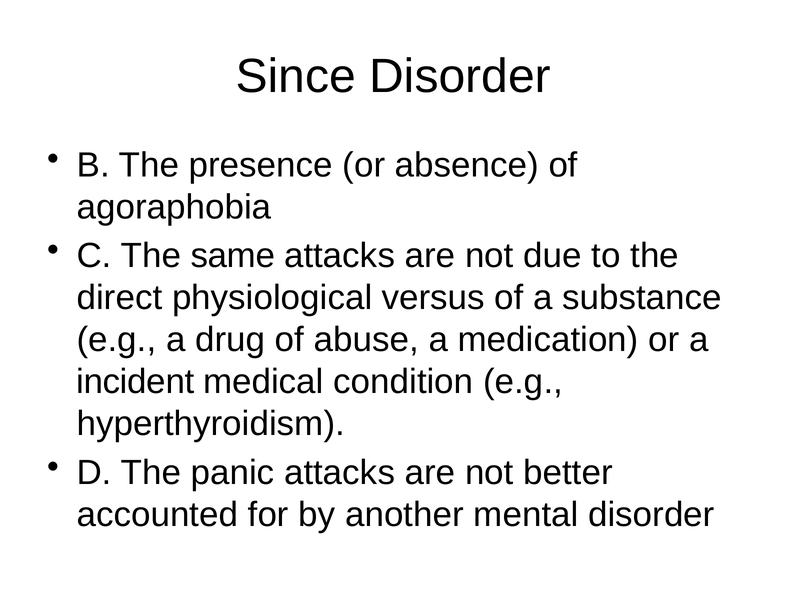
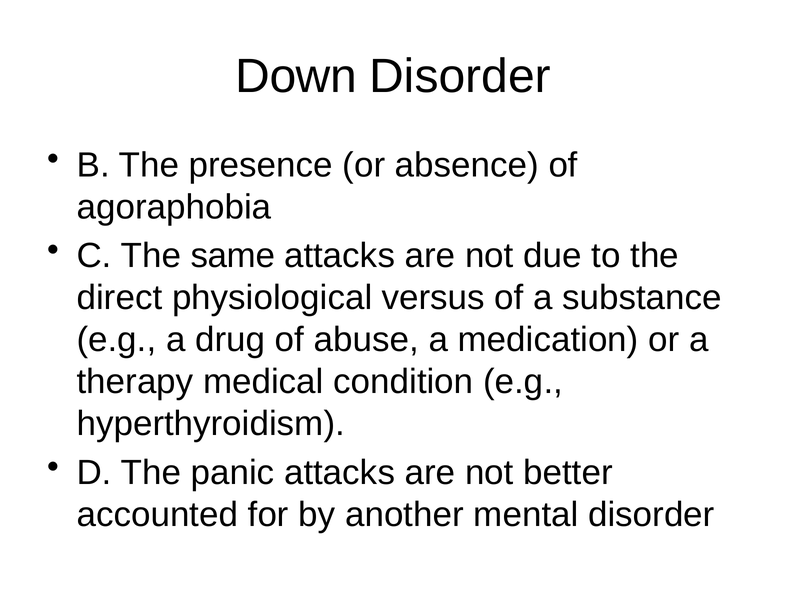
Since: Since -> Down (296, 76)
incident: incident -> therapy (135, 382)
